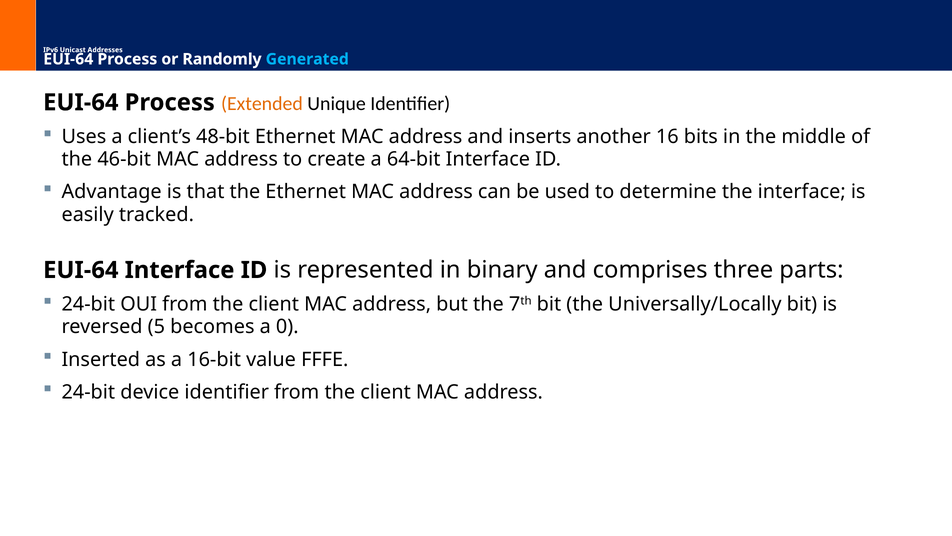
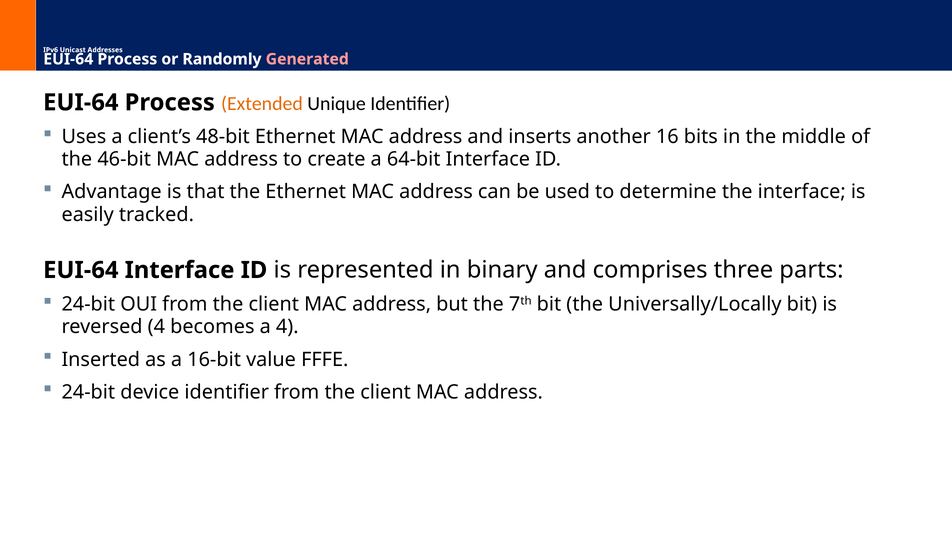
Generated colour: light blue -> pink (307, 59)
reversed 5: 5 -> 4 (156, 327)
a 0: 0 -> 4 (287, 327)
